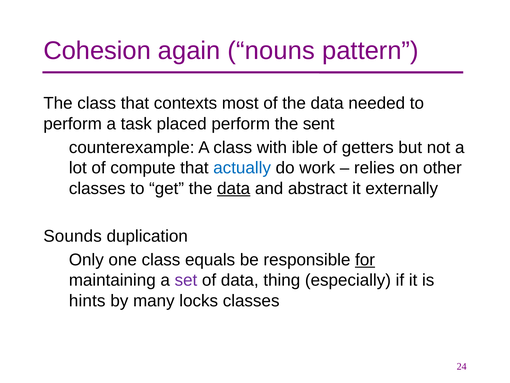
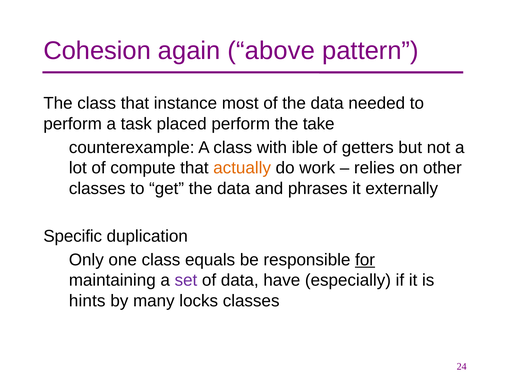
nouns: nouns -> above (271, 51)
contexts: contexts -> instance (185, 103)
sent: sent -> take (319, 124)
actually colour: blue -> orange (242, 168)
data underline: present -> none (234, 188)
abstract: abstract -> phrases (318, 188)
Sounds: Sounds -> Specific (73, 236)
thing: thing -> have (282, 280)
